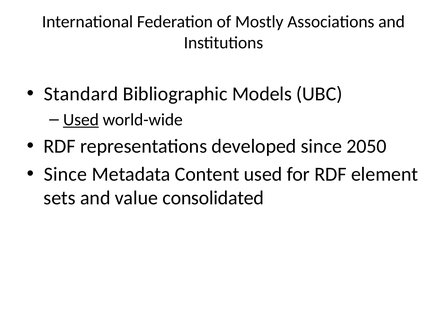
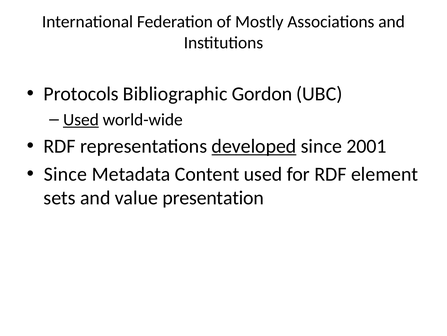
Standard: Standard -> Protocols (81, 94)
Models: Models -> Gordon (262, 94)
developed underline: none -> present (254, 146)
2050: 2050 -> 2001 (367, 146)
consolidated: consolidated -> presentation (213, 198)
